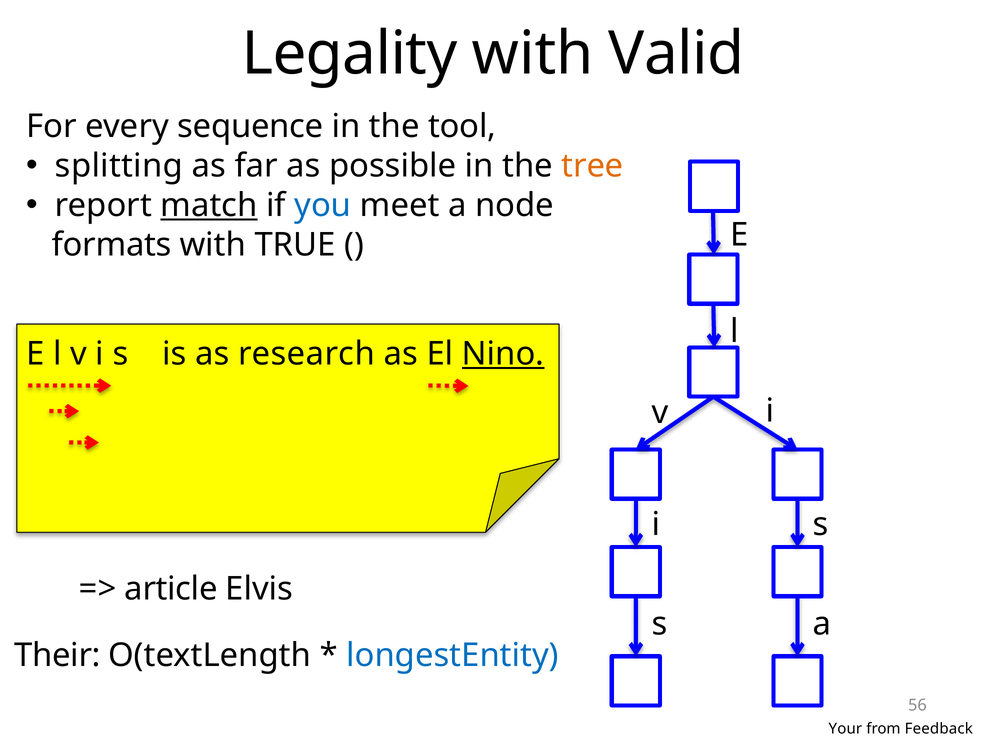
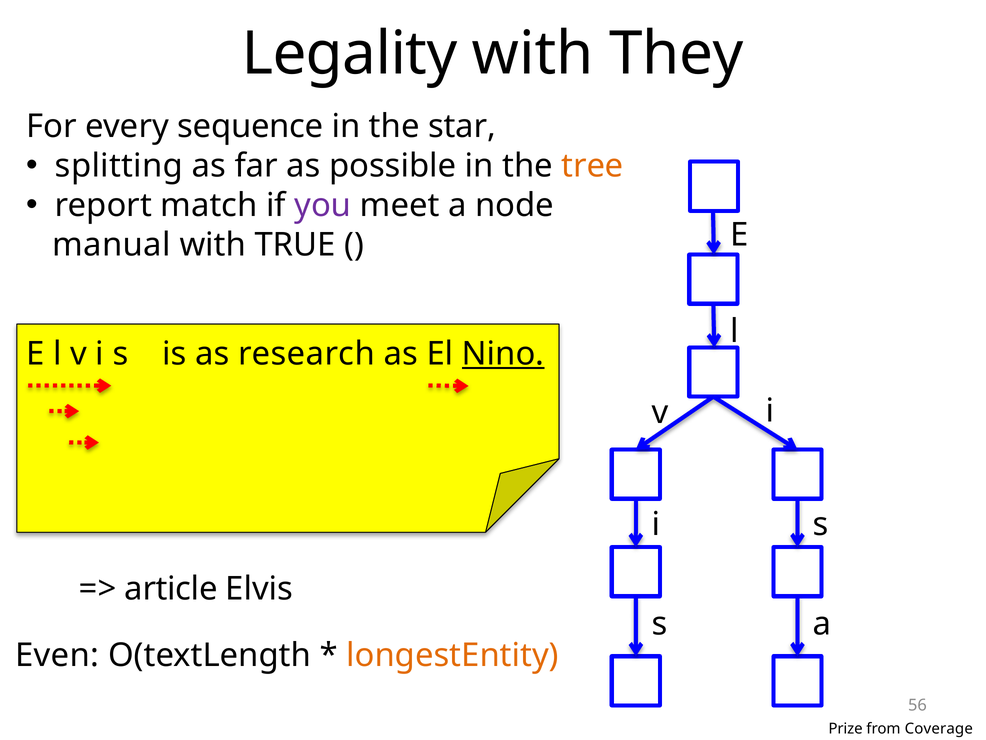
Valid: Valid -> They (676, 54)
tool: tool -> star (462, 126)
match underline: present -> none (209, 205)
you colour: blue -> purple (323, 205)
formats: formats -> manual (111, 245)
Their: Their -> Even (57, 655)
longestEntity colour: blue -> orange (452, 655)
Your: Your -> Prize (846, 728)
Feedback: Feedback -> Coverage (939, 728)
